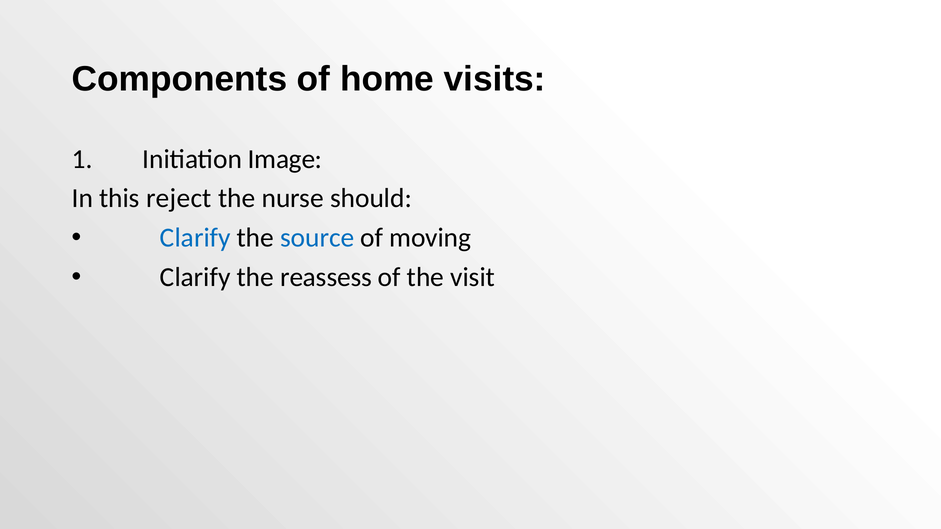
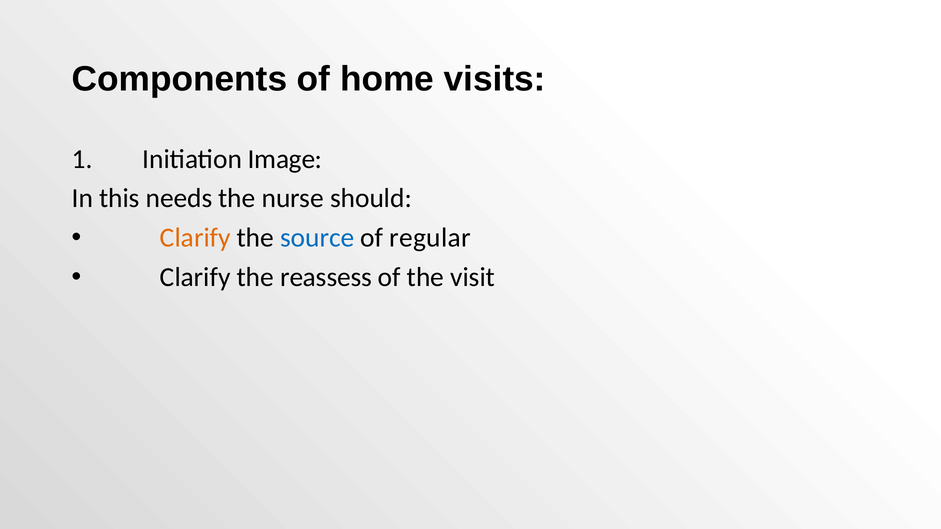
reject: reject -> needs (179, 199)
Clarify colour: blue -> orange (195, 238)
moving: moving -> regular (430, 238)
